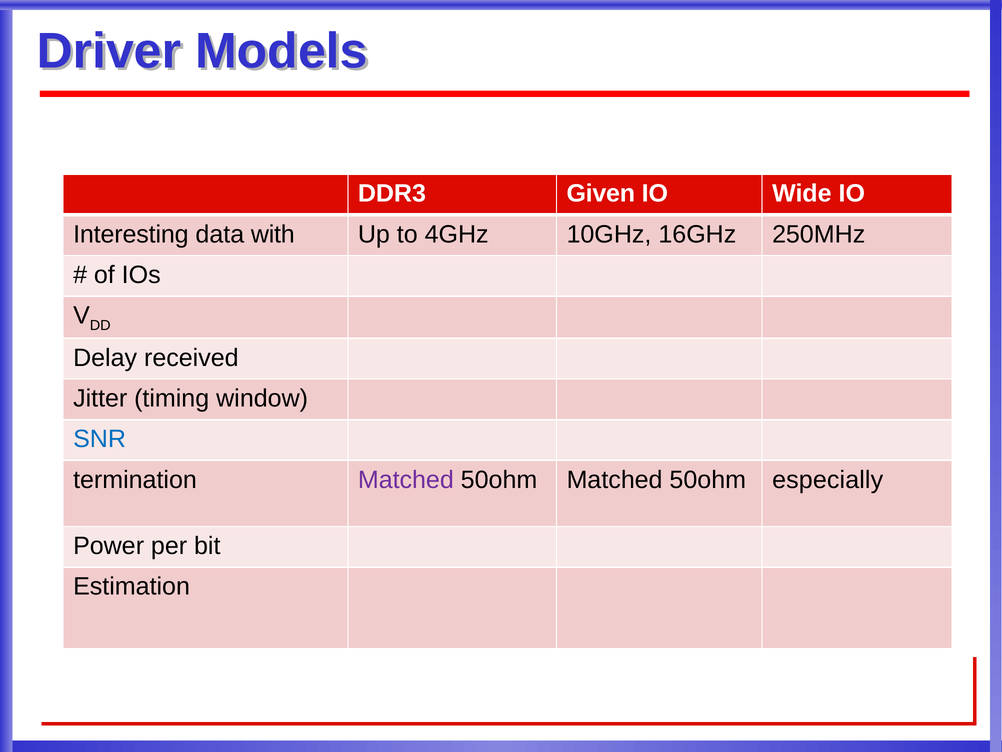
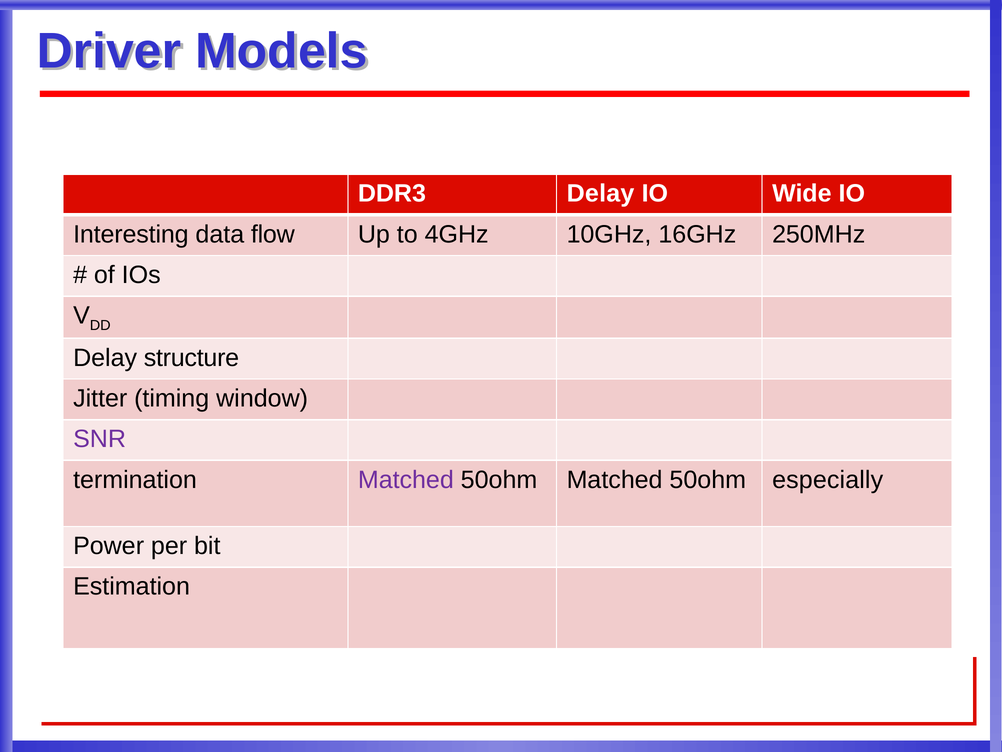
DDR3 Given: Given -> Delay (601, 194)
with: with -> flow (273, 234)
received: received -> structure (191, 358)
SNR colour: blue -> purple (100, 439)
